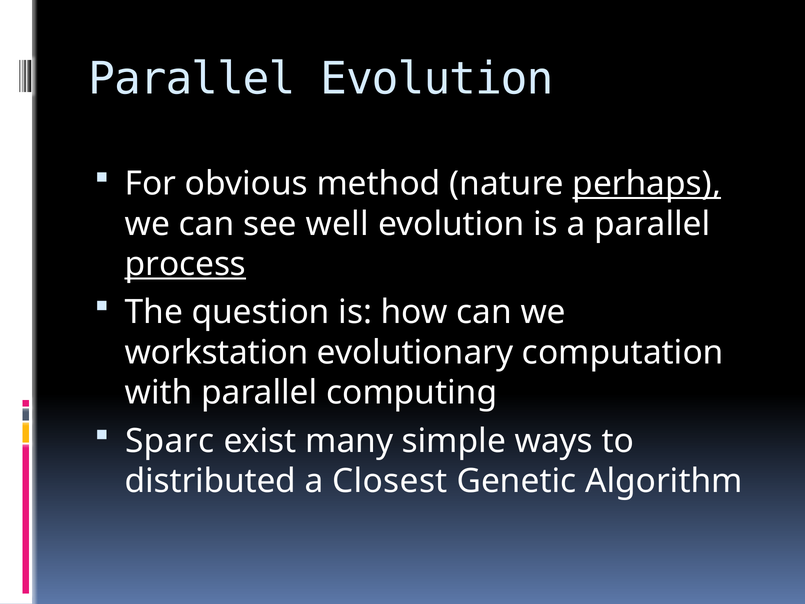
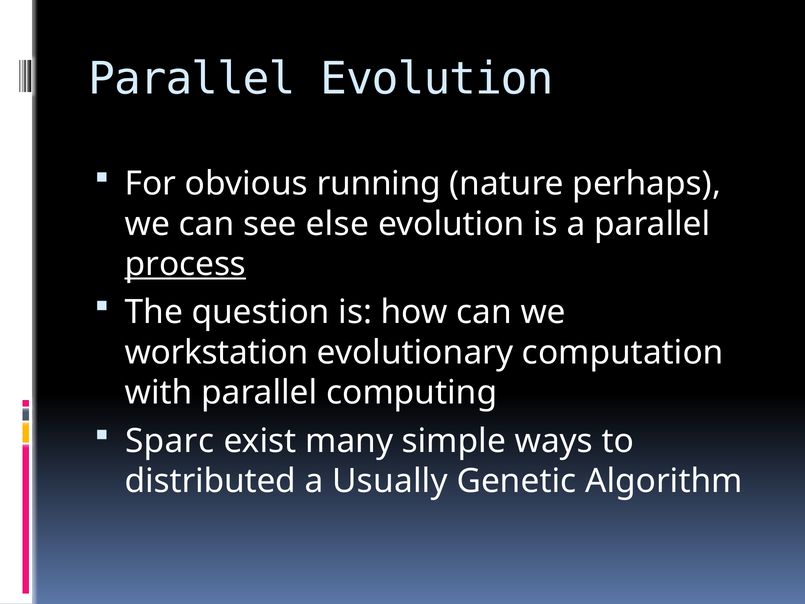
method: method -> running (379, 184)
perhaps underline: present -> none (647, 184)
well: well -> else (337, 224)
Closest: Closest -> Usually (390, 481)
